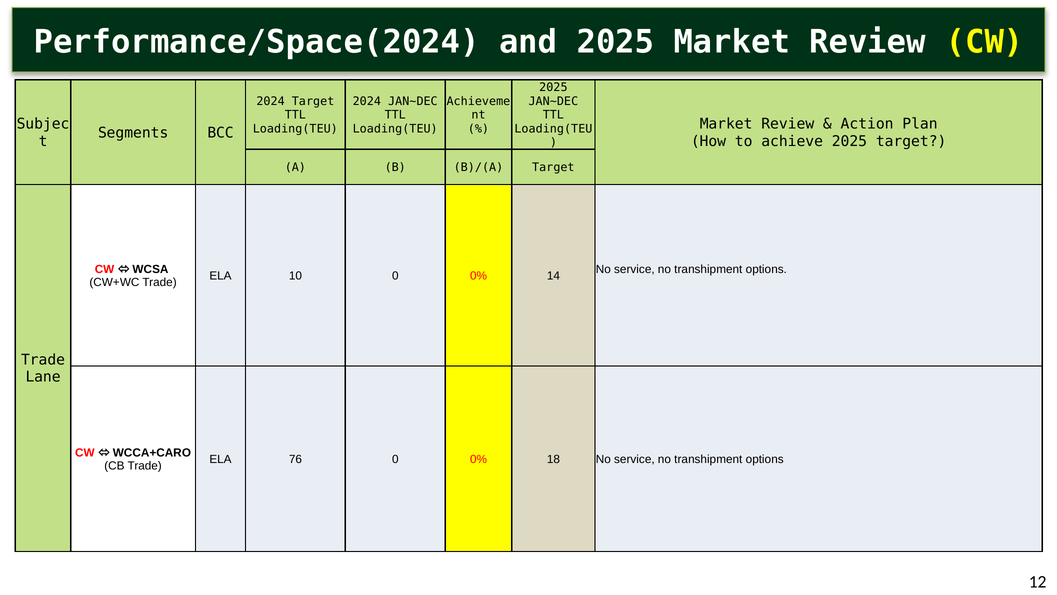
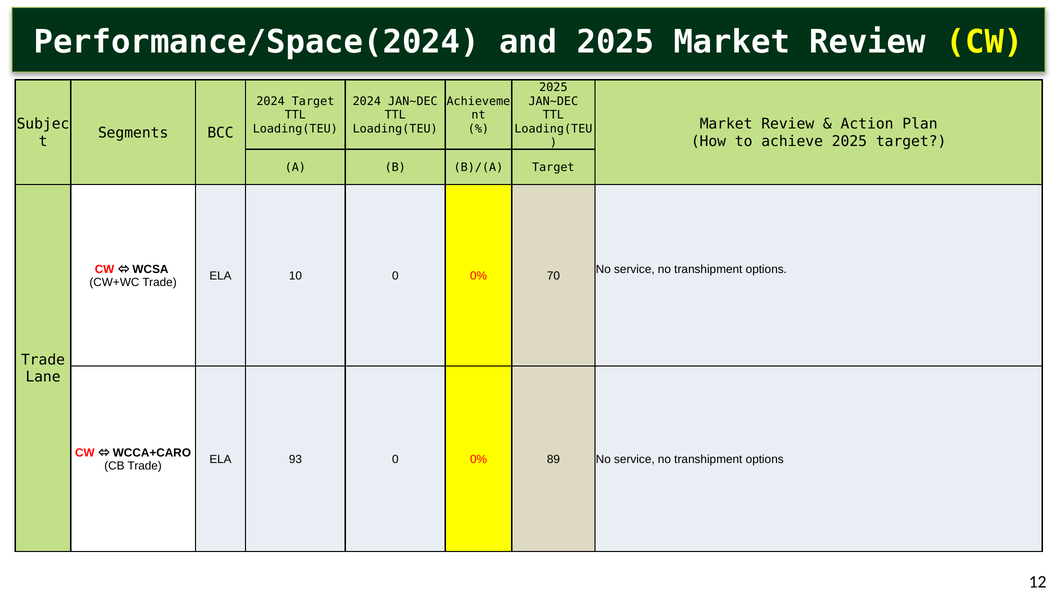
14: 14 -> 70 (553, 276)
76: 76 -> 93 (295, 459)
18: 18 -> 89 (553, 459)
